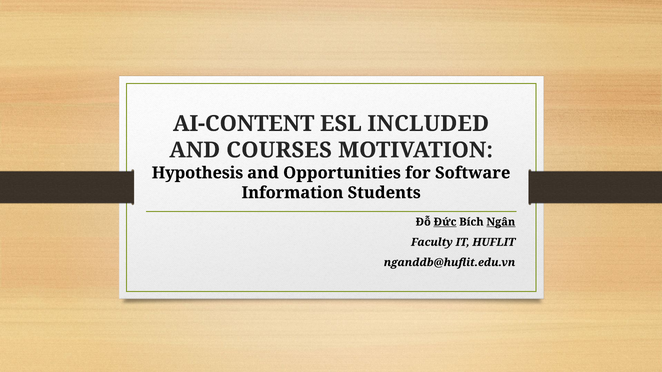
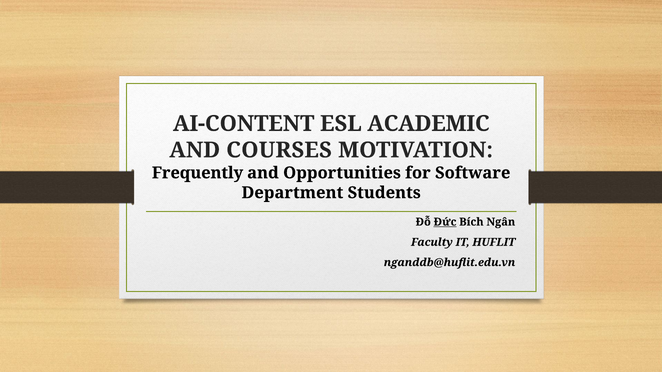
INCLUDED: INCLUDED -> ACADEMIC (428, 124)
Hypothesis: Hypothesis -> Frequently (197, 173)
Information: Information -> Department (292, 193)
Ngân underline: present -> none (501, 222)
